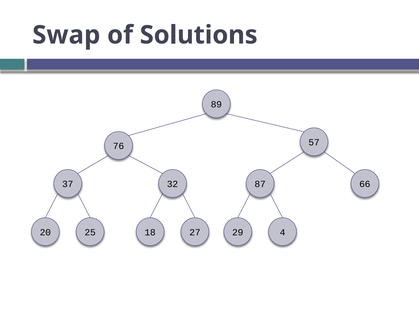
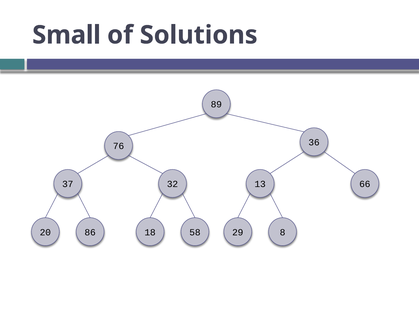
Swap: Swap -> Small (67, 35)
57: 57 -> 36 (314, 142)
87: 87 -> 13 (260, 184)
25: 25 -> 86 (90, 232)
27: 27 -> 58 (195, 232)
4: 4 -> 8 (283, 232)
